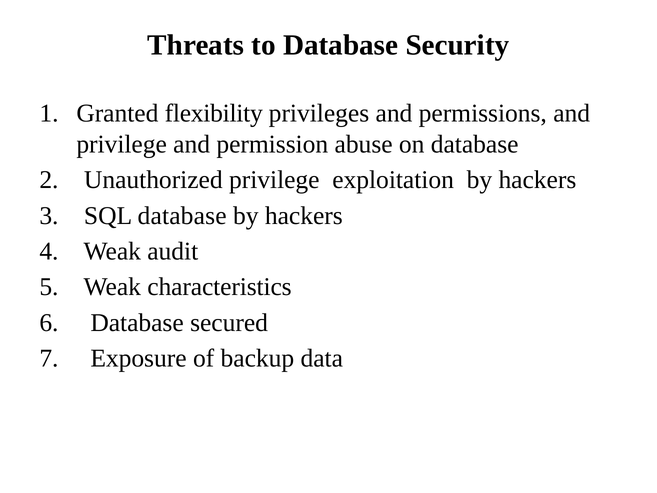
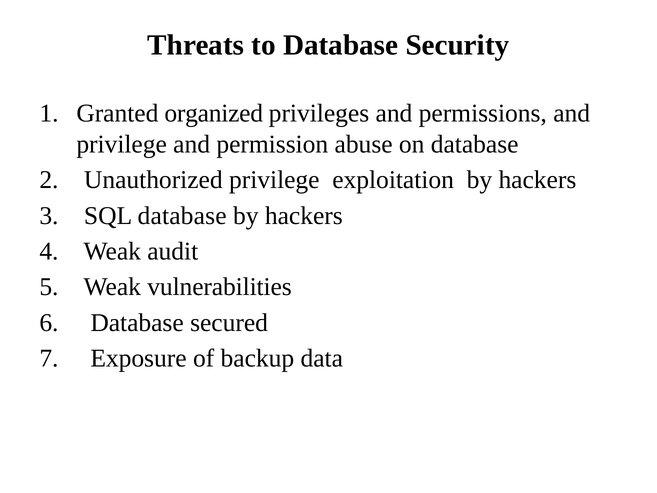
flexibility: flexibility -> organized (214, 113)
characteristics: characteristics -> vulnerabilities (220, 287)
